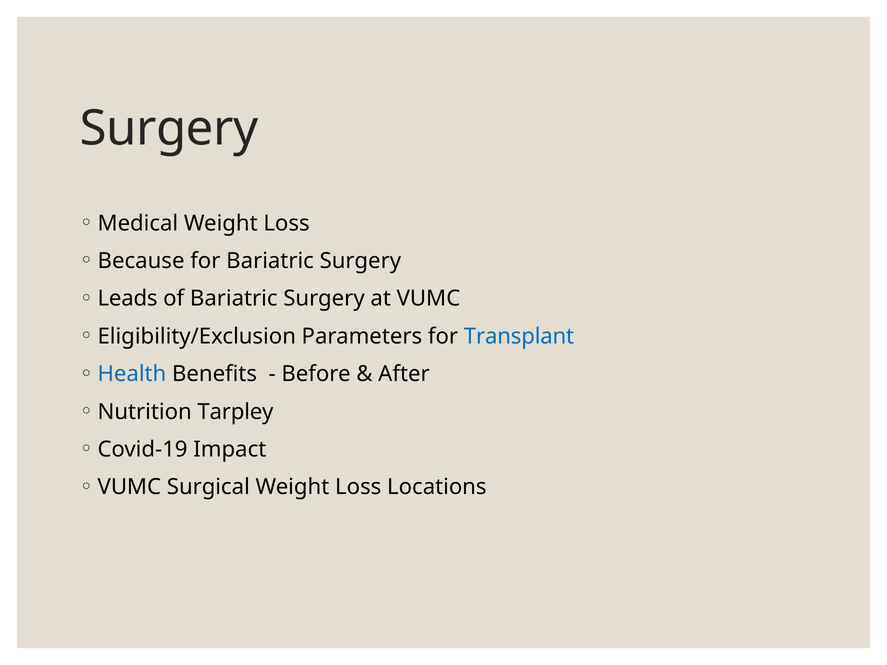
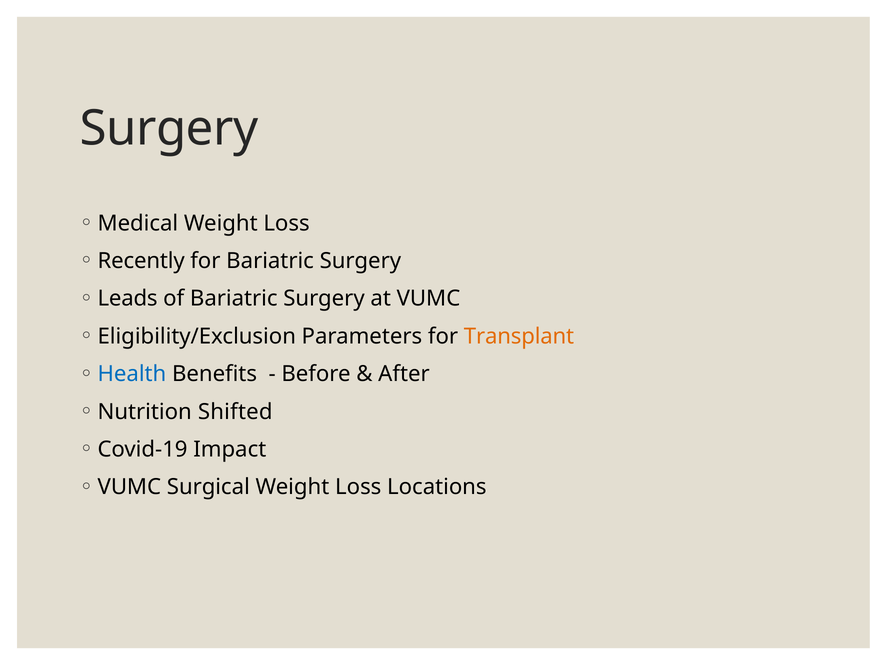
Because: Because -> Recently (141, 261)
Transplant colour: blue -> orange (519, 336)
Tarpley: Tarpley -> Shifted (235, 412)
